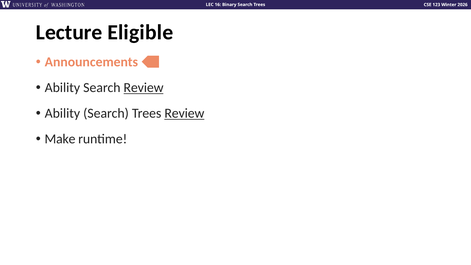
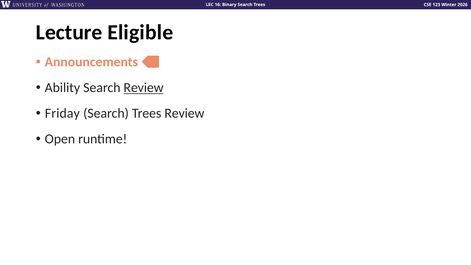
Ability: Ability -> Friday (62, 113)
Review underline: present -> none (184, 113)
Make: Make -> Open (60, 139)
